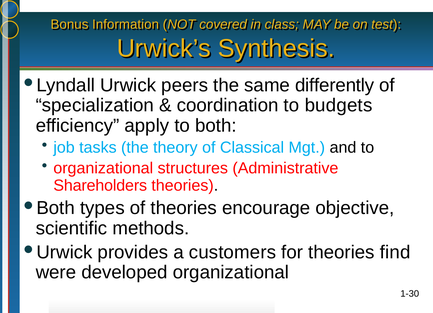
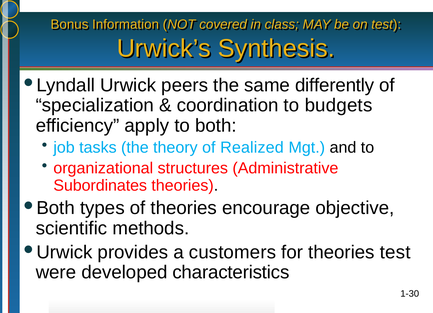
Classical: Classical -> Realized (252, 148)
Shareholders: Shareholders -> Subordinates (100, 185)
theories find: find -> test (395, 252)
developed organizational: organizational -> characteristics (231, 272)
